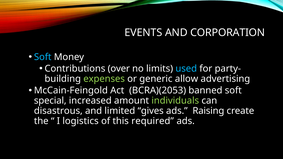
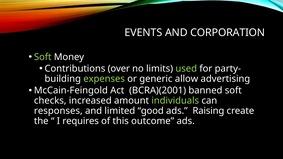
Soft colour: light blue -> light green (43, 57)
used colour: light blue -> light green (186, 69)
BCRA)(2053: BCRA)(2053 -> BCRA)(2001 (158, 91)
special: special -> checks (50, 101)
disastrous: disastrous -> responses (58, 111)
gives: gives -> good (151, 111)
logistics: logistics -> requires (81, 121)
required: required -> outcome (153, 121)
